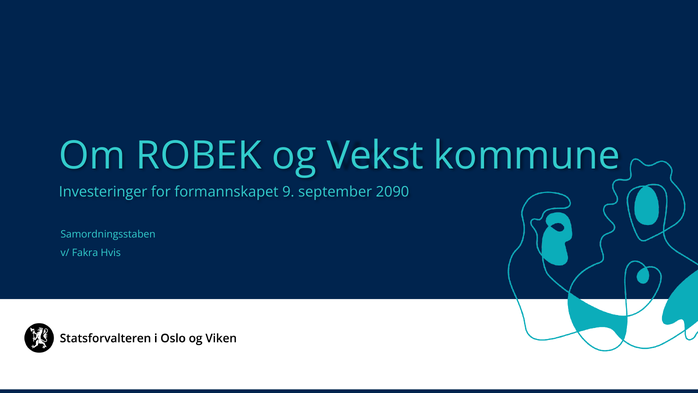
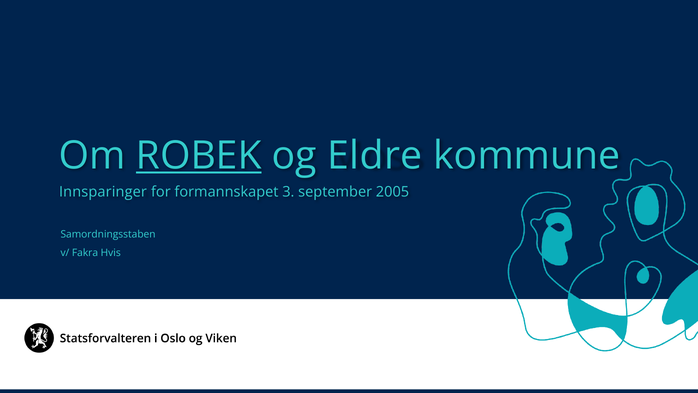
ROBEK underline: none -> present (199, 155)
Vekst: Vekst -> Eldre (375, 155)
Investeringer: Investeringer -> Innsparinger (103, 192)
9: 9 -> 3 (288, 192)
2090: 2090 -> 2005 (393, 192)
